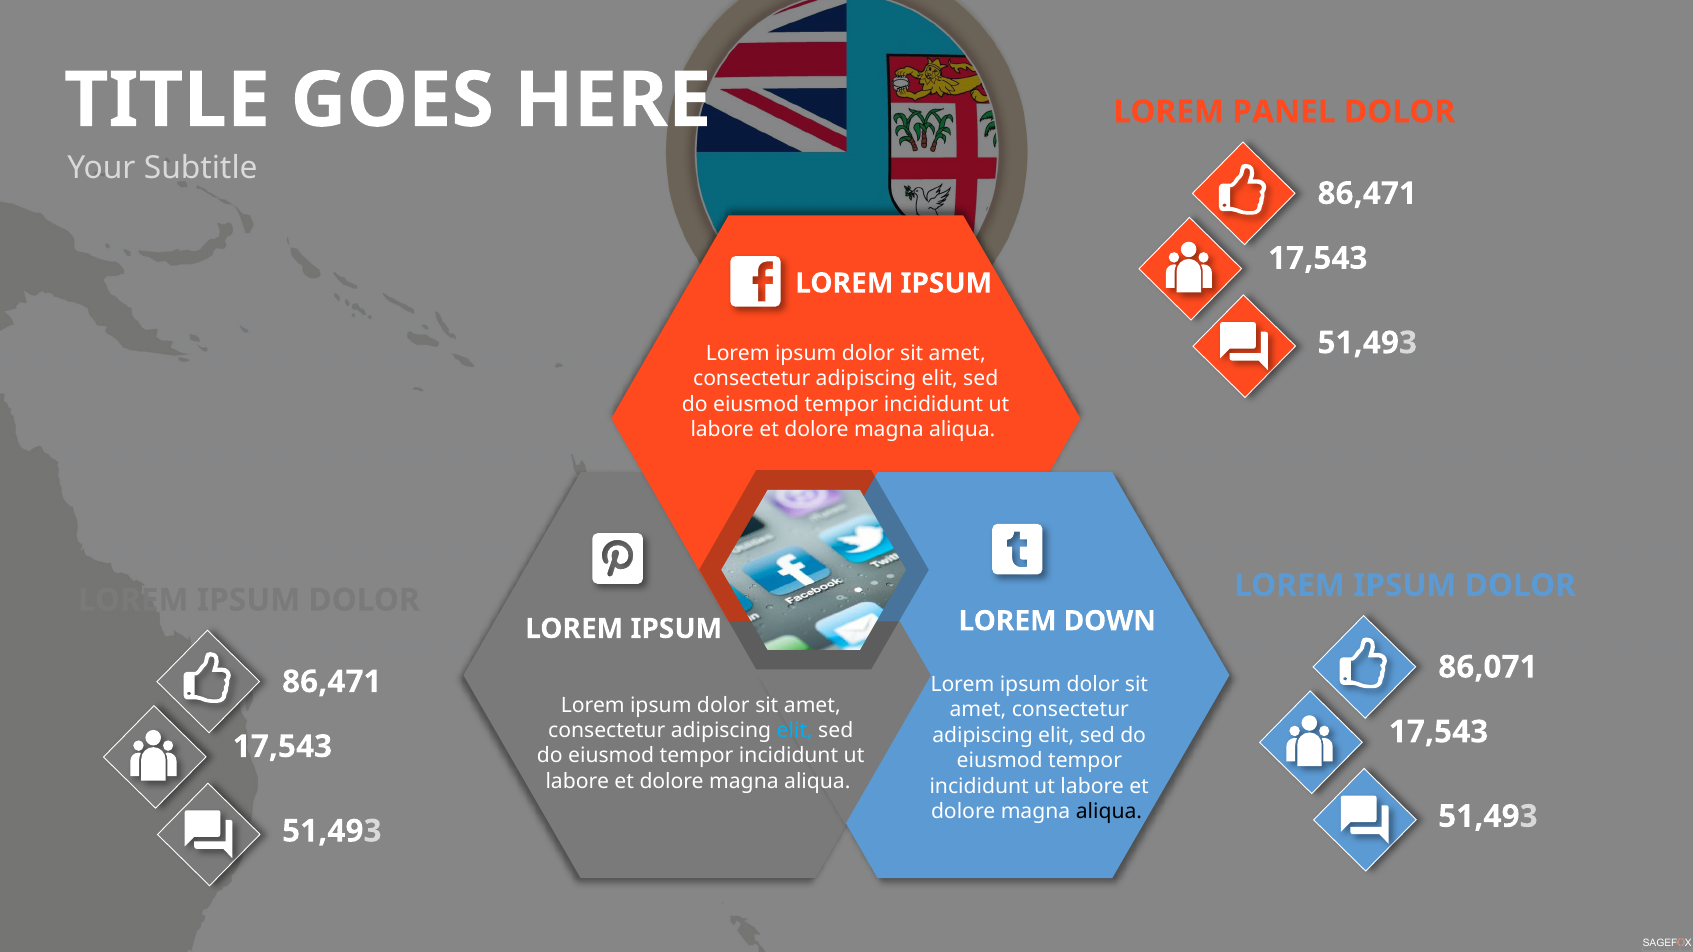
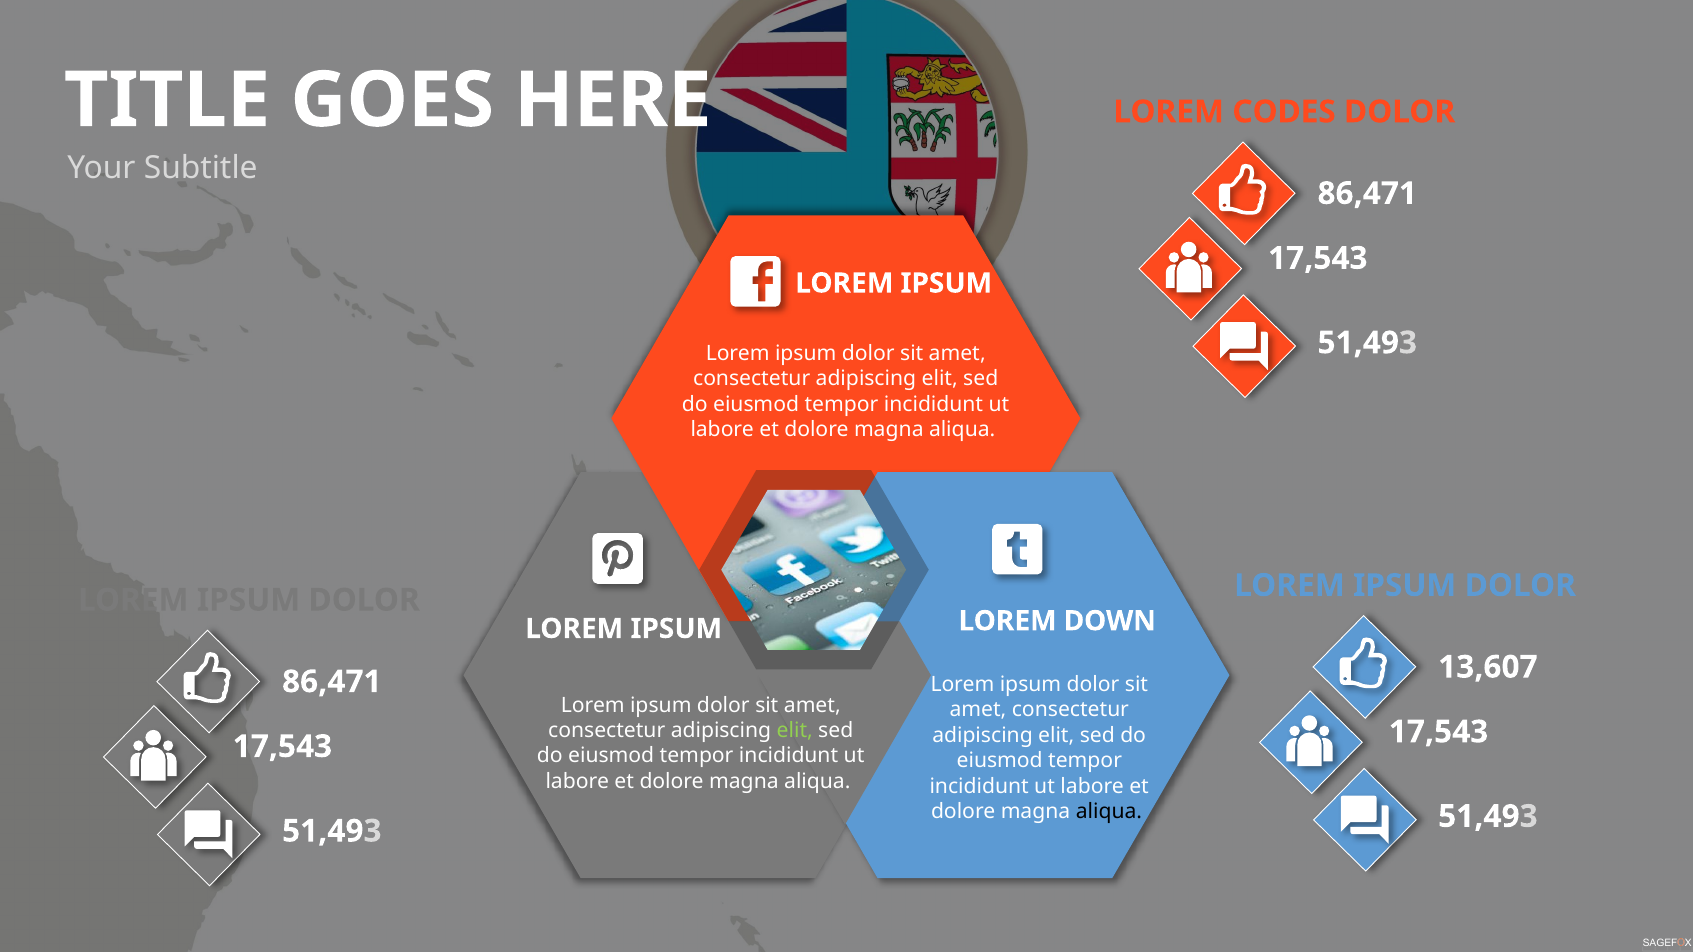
PANEL: PANEL -> CODES (1284, 112)
86,071: 86,071 -> 13,607 (1488, 667)
elit colour: light blue -> light green (795, 731)
